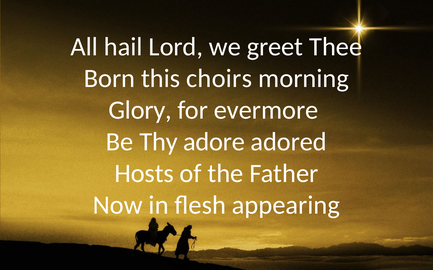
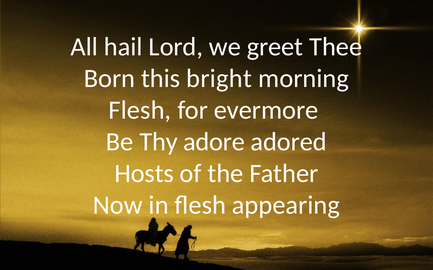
choirs: choirs -> bright (219, 79)
Glory: Glory -> Flesh (140, 110)
